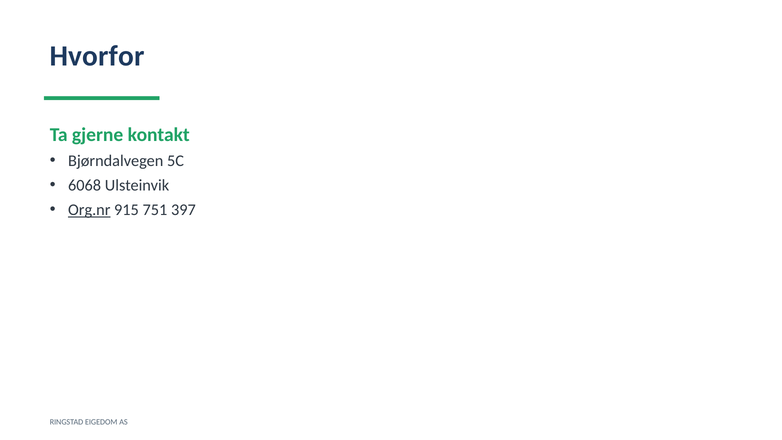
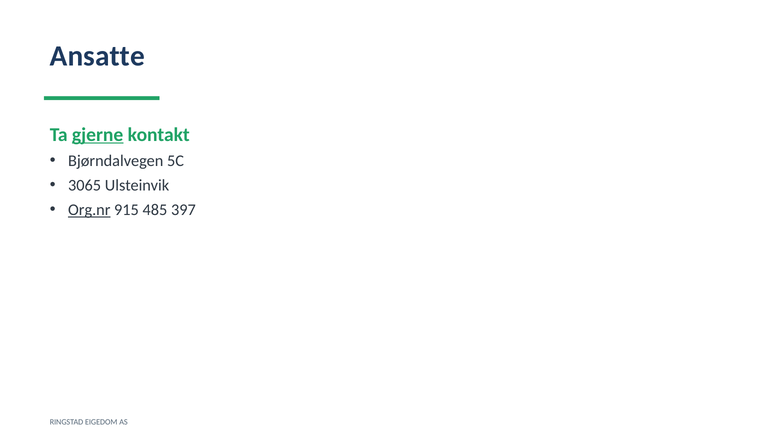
Hvorfor: Hvorfor -> Ansatte (97, 56)
gjerne underline: none -> present (98, 135)
6068: 6068 -> 3065 (85, 185)
751: 751 -> 485 (155, 210)
